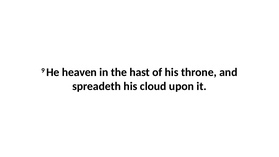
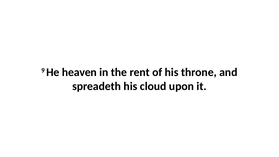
hast: hast -> rent (140, 72)
